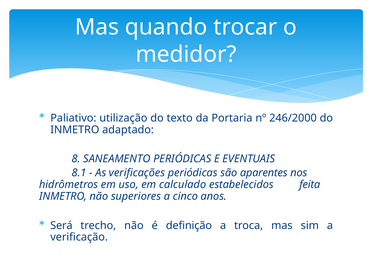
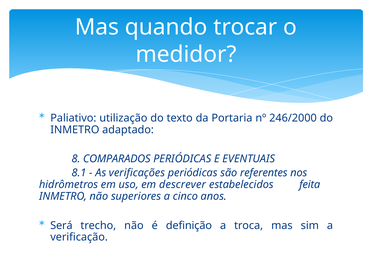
SANEAMENTO: SANEAMENTO -> COMPARADOS (117, 159)
aparentes: aparentes -> referentes (264, 173)
calculado: calculado -> descrever (183, 185)
